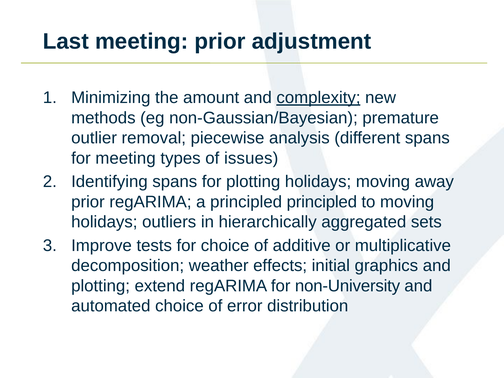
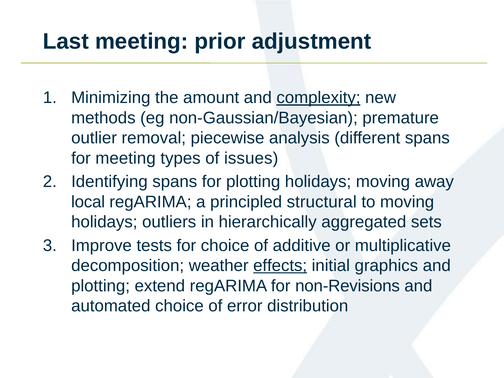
prior: prior -> local (88, 202)
principled principled: principled -> structural (322, 202)
effects underline: none -> present (280, 266)
non-University: non-University -> non-Revisions (348, 286)
